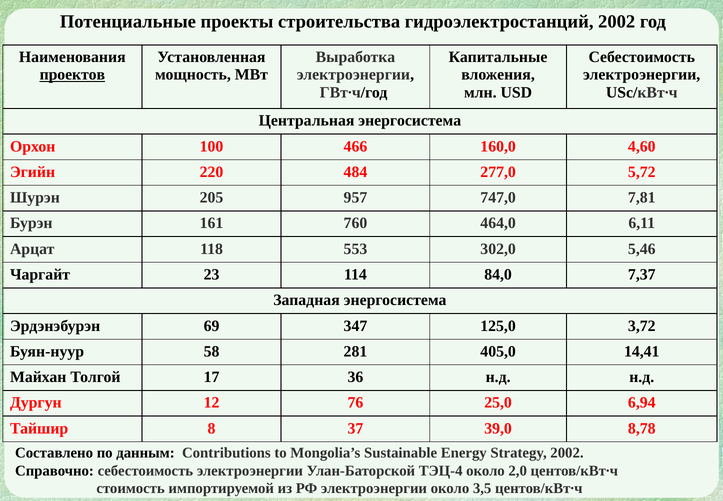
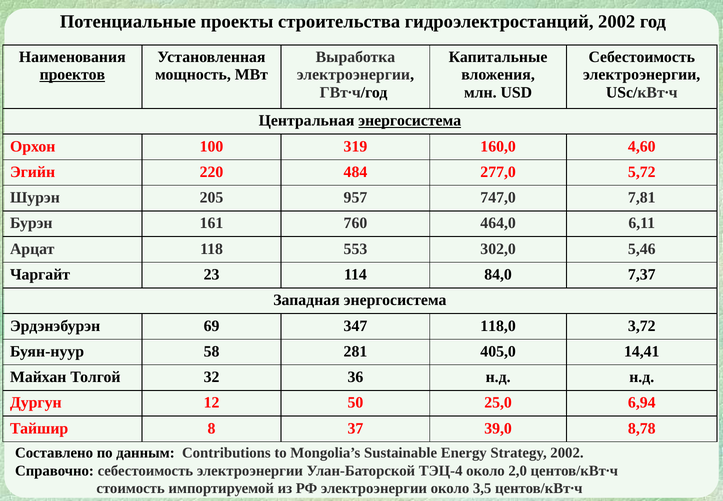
энергосистема underline: none -> present (410, 121)
466: 466 -> 319 (355, 146)
125,0: 125,0 -> 118,0 (498, 326)
17: 17 -> 32 (212, 377)
76: 76 -> 50 (355, 402)
